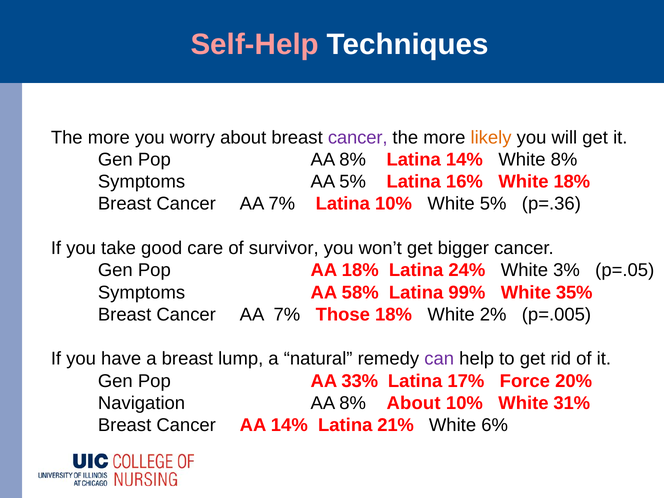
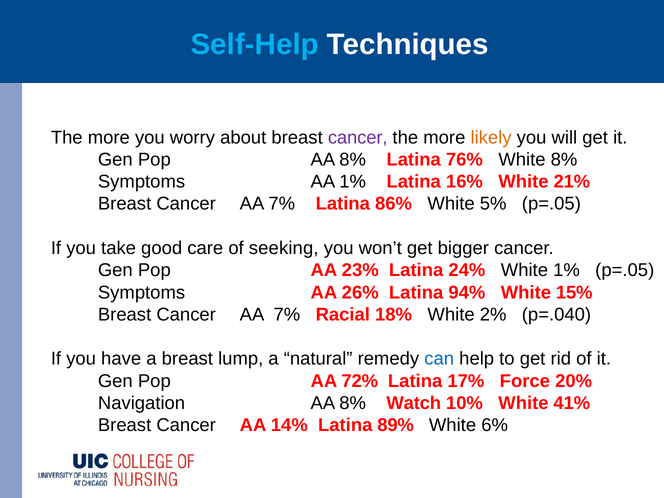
Self-Help colour: pink -> light blue (255, 44)
Latina 14%: 14% -> 76% (464, 160)
AA 5%: 5% -> 1% (353, 182)
White 18%: 18% -> 21% (572, 182)
Latina 10%: 10% -> 86% (394, 204)
5% p=.36: p=.36 -> p=.05 (551, 204)
survivor: survivor -> seeking (284, 248)
AA 18%: 18% -> 23% (360, 270)
White 3%: 3% -> 1% (566, 270)
58%: 58% -> 26% (360, 292)
99%: 99% -> 94% (467, 292)
35%: 35% -> 15% (574, 292)
Those: Those -> Racial (343, 315)
p=.005: p=.005 -> p=.040 (556, 315)
can colour: purple -> blue (439, 359)
33%: 33% -> 72% (360, 381)
8% About: About -> Watch (414, 403)
31%: 31% -> 41% (572, 403)
21%: 21% -> 89% (396, 425)
